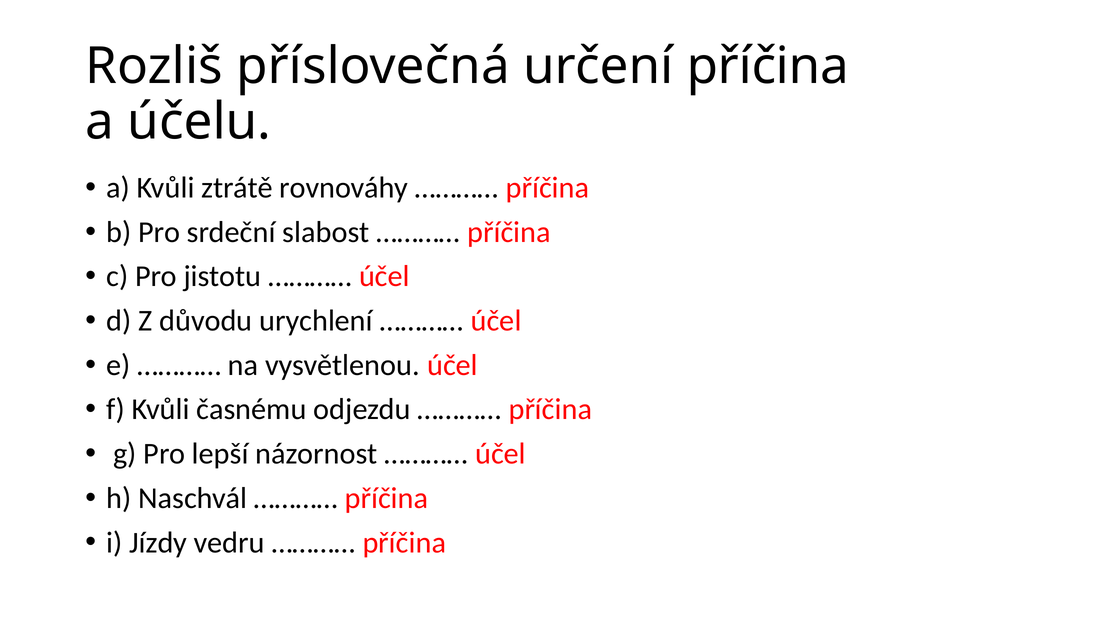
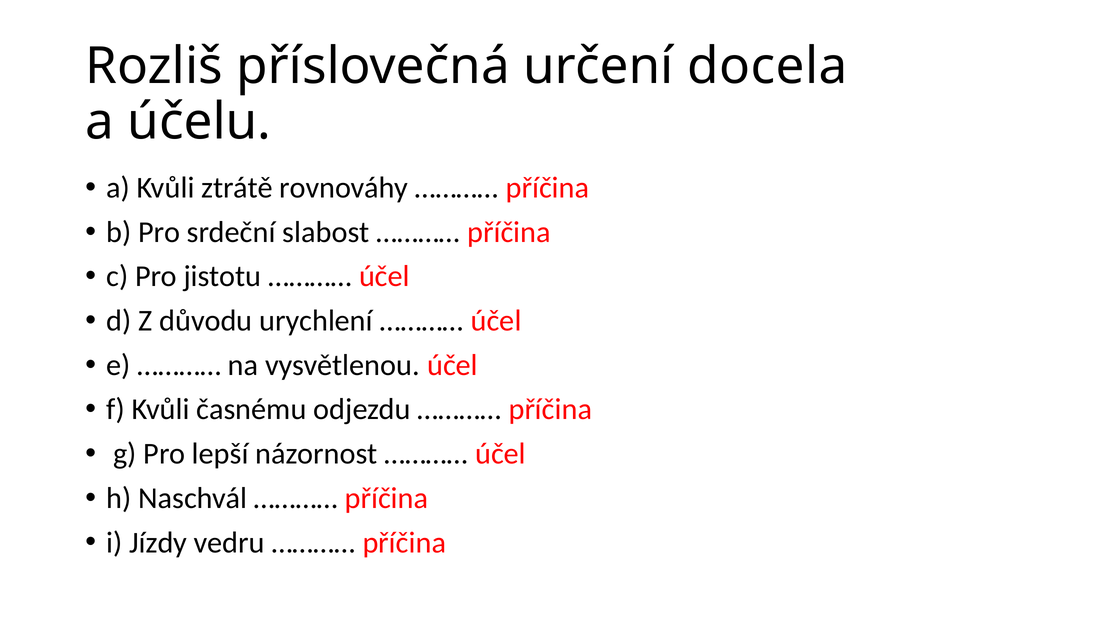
určení příčina: příčina -> docela (767, 66)
